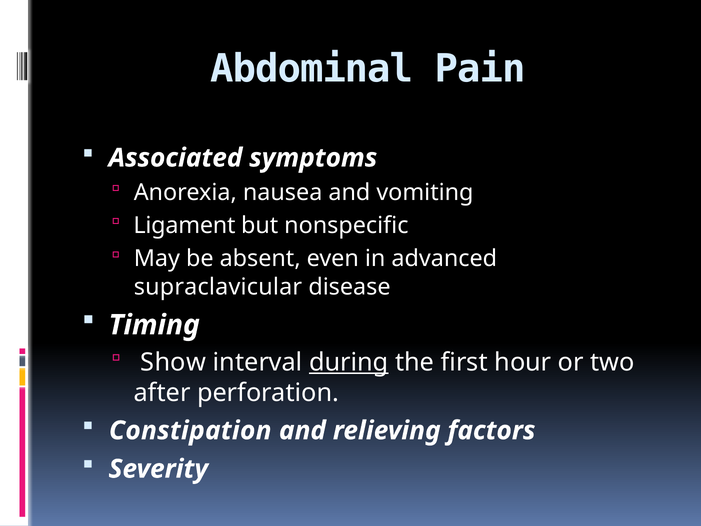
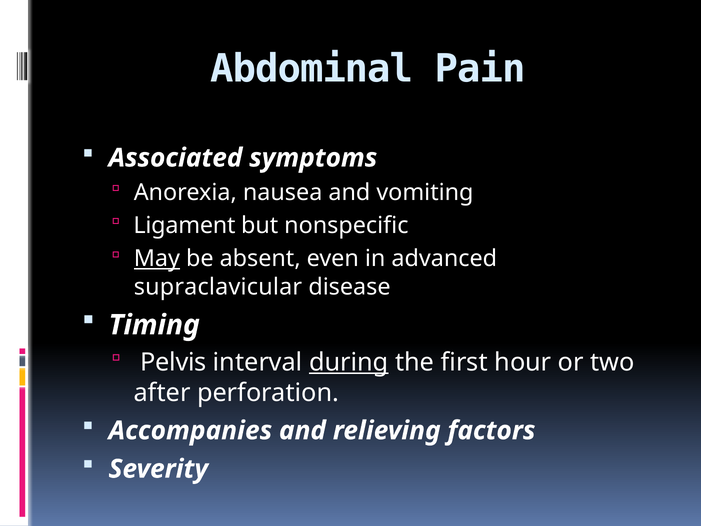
May underline: none -> present (157, 259)
Show: Show -> Pelvis (173, 362)
Constipation: Constipation -> Accompanies (190, 430)
